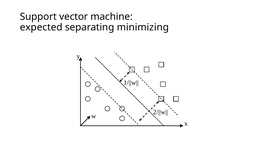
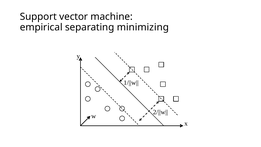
expected: expected -> empirical (41, 27)
